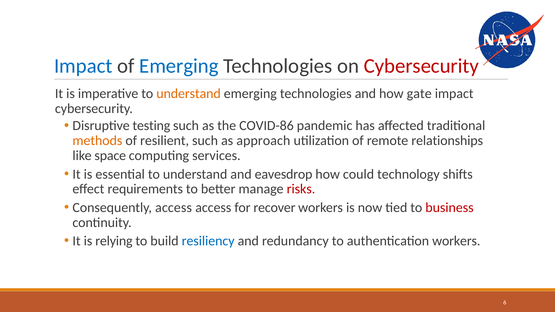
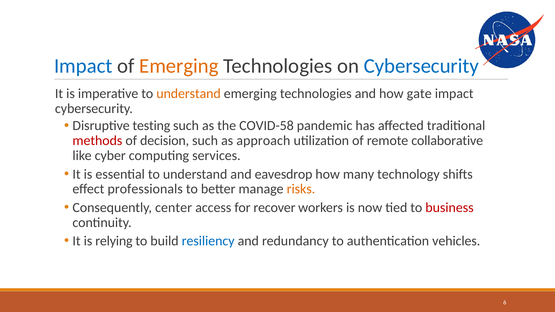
Emerging colour: blue -> orange (179, 66)
Cybersecurity colour: red -> blue (421, 66)
COVID-86: COVID-86 -> COVID-58 (266, 126)
methods colour: orange -> red (97, 141)
resilient: resilient -> decision (165, 141)
relationships: relationships -> collaborative (447, 141)
space: space -> cyber (110, 156)
could: could -> many (359, 174)
requirements: requirements -> professionals (145, 189)
risks colour: red -> orange (301, 189)
Consequently access: access -> center (174, 208)
authentication workers: workers -> vehicles (456, 241)
